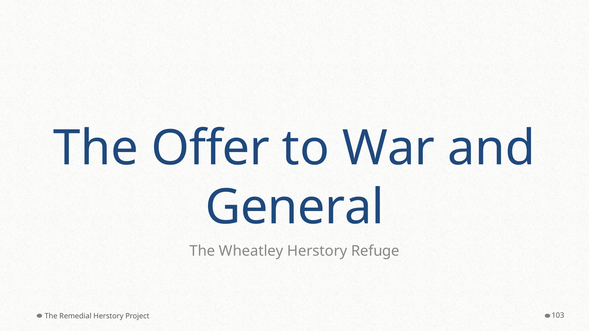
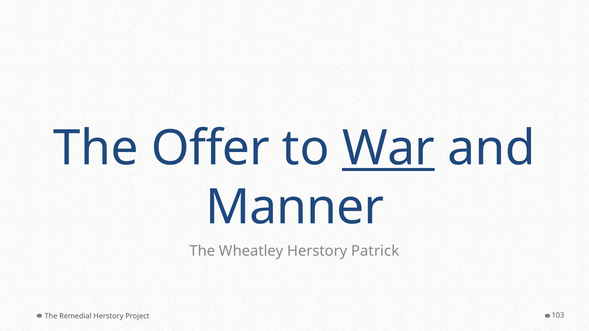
War underline: none -> present (389, 148)
General: General -> Manner (295, 207)
Refuge: Refuge -> Patrick (375, 251)
